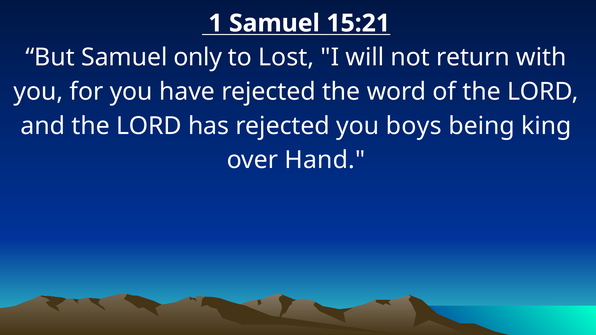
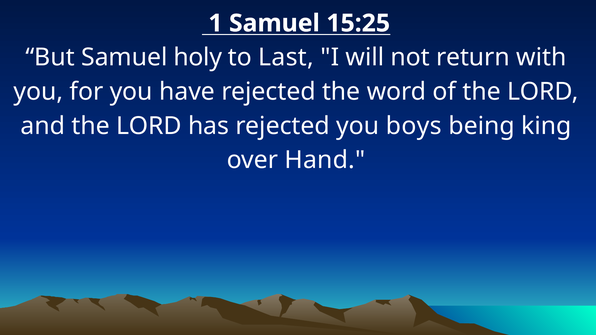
15:21: 15:21 -> 15:25 (358, 23)
only: only -> holy (198, 58)
Lost: Lost -> Last (286, 58)
